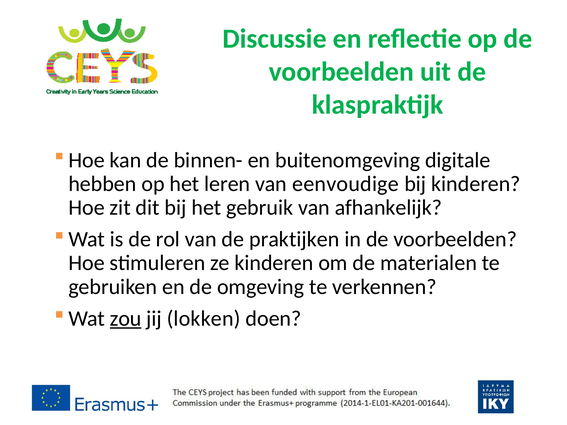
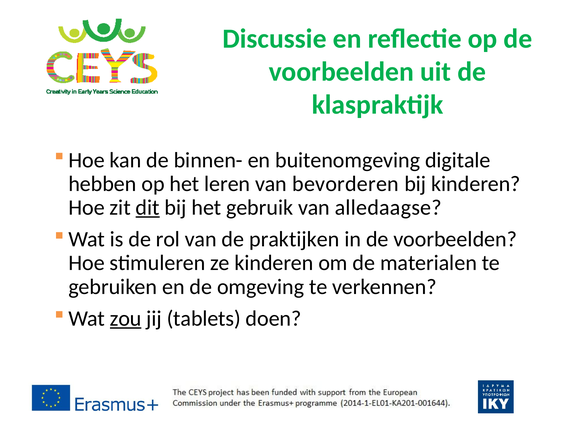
eenvoudige: eenvoudige -> bevorderen (346, 184)
dit underline: none -> present (148, 208)
afhankelijk: afhankelijk -> alledaagse (388, 208)
lokken: lokken -> tablets (204, 319)
